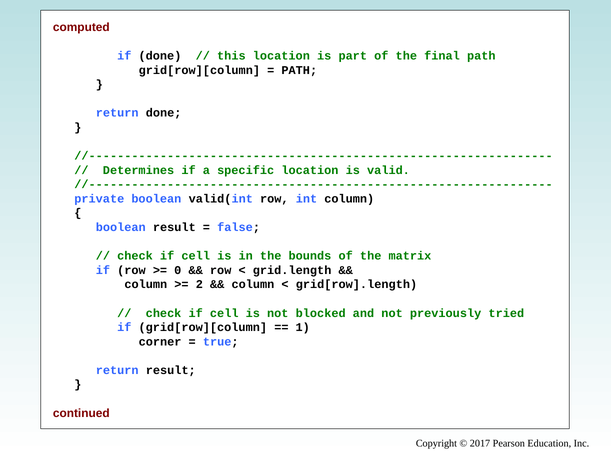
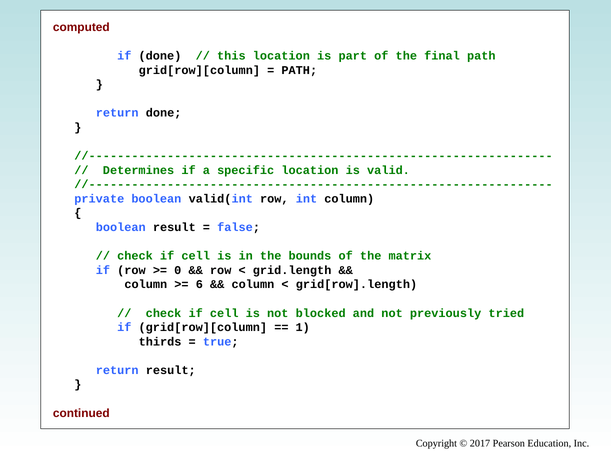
2: 2 -> 6 (199, 284)
corner: corner -> thirds (160, 341)
